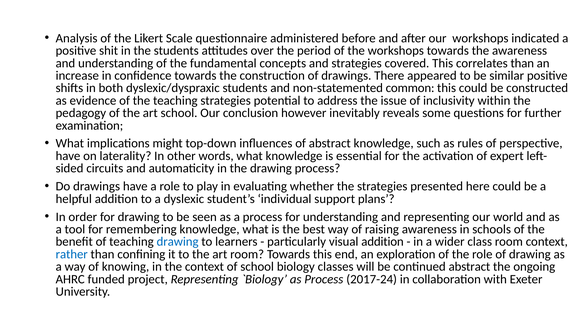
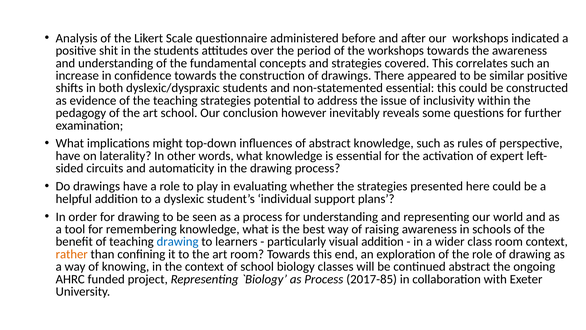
correlates than: than -> such (522, 63)
non-statemented common: common -> essential (410, 88)
rather colour: blue -> orange (72, 254)
2017-24: 2017-24 -> 2017-85 (372, 279)
